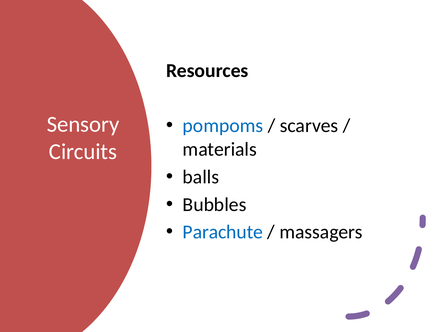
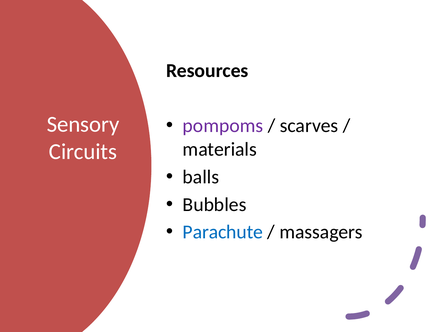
pompoms colour: blue -> purple (223, 126)
